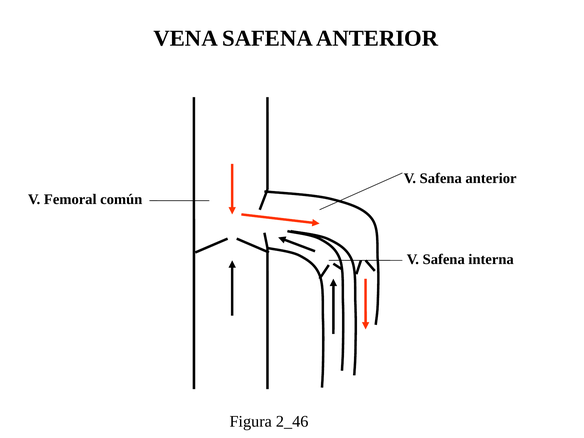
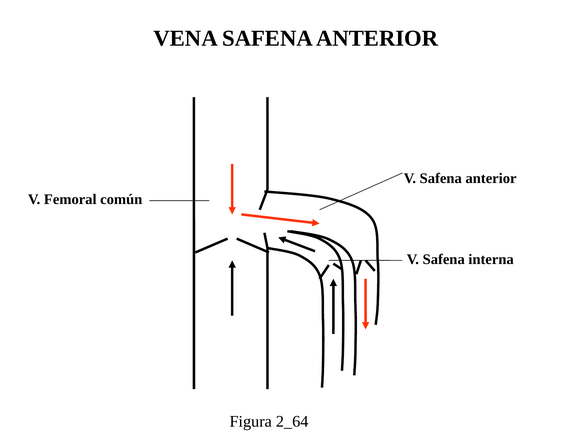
2_46: 2_46 -> 2_64 (292, 421)
